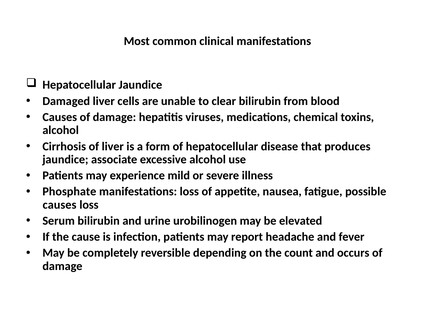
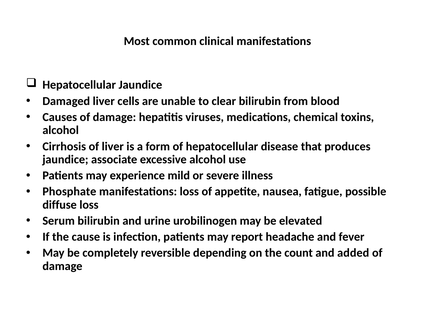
causes: causes -> diffuse (60, 204)
occurs: occurs -> added (353, 252)
